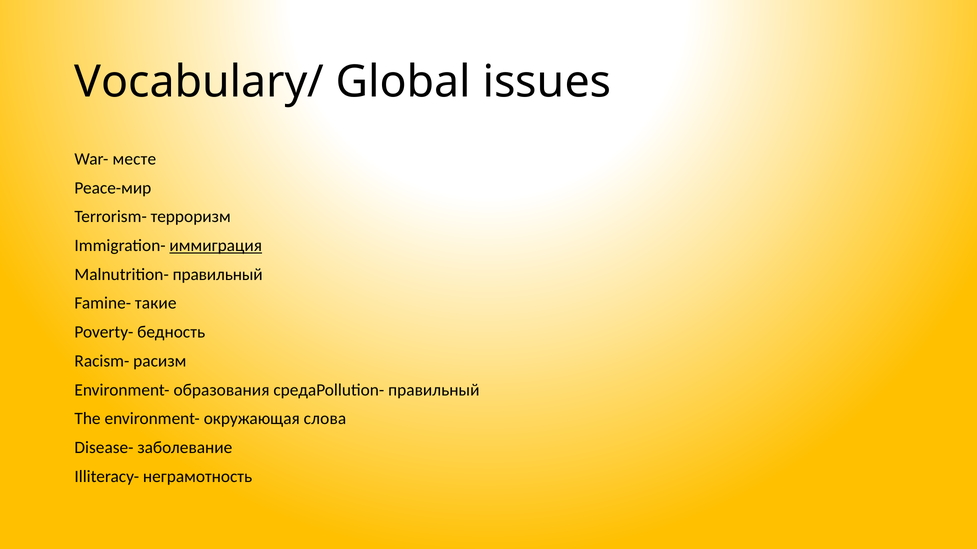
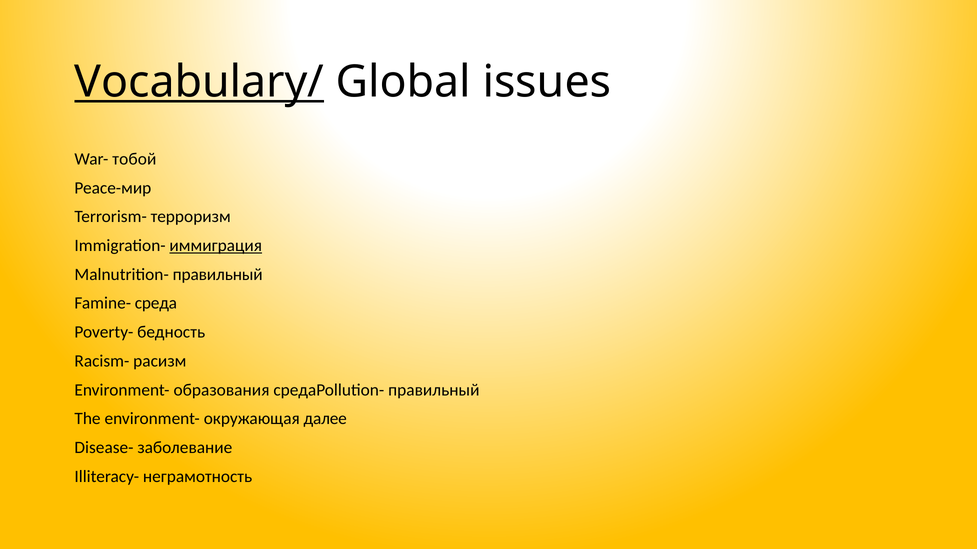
Vocabulary/ underline: none -> present (199, 82)
месте: месте -> тобой (134, 159)
такие: такие -> среда (156, 304)
слова: слова -> далее (325, 419)
